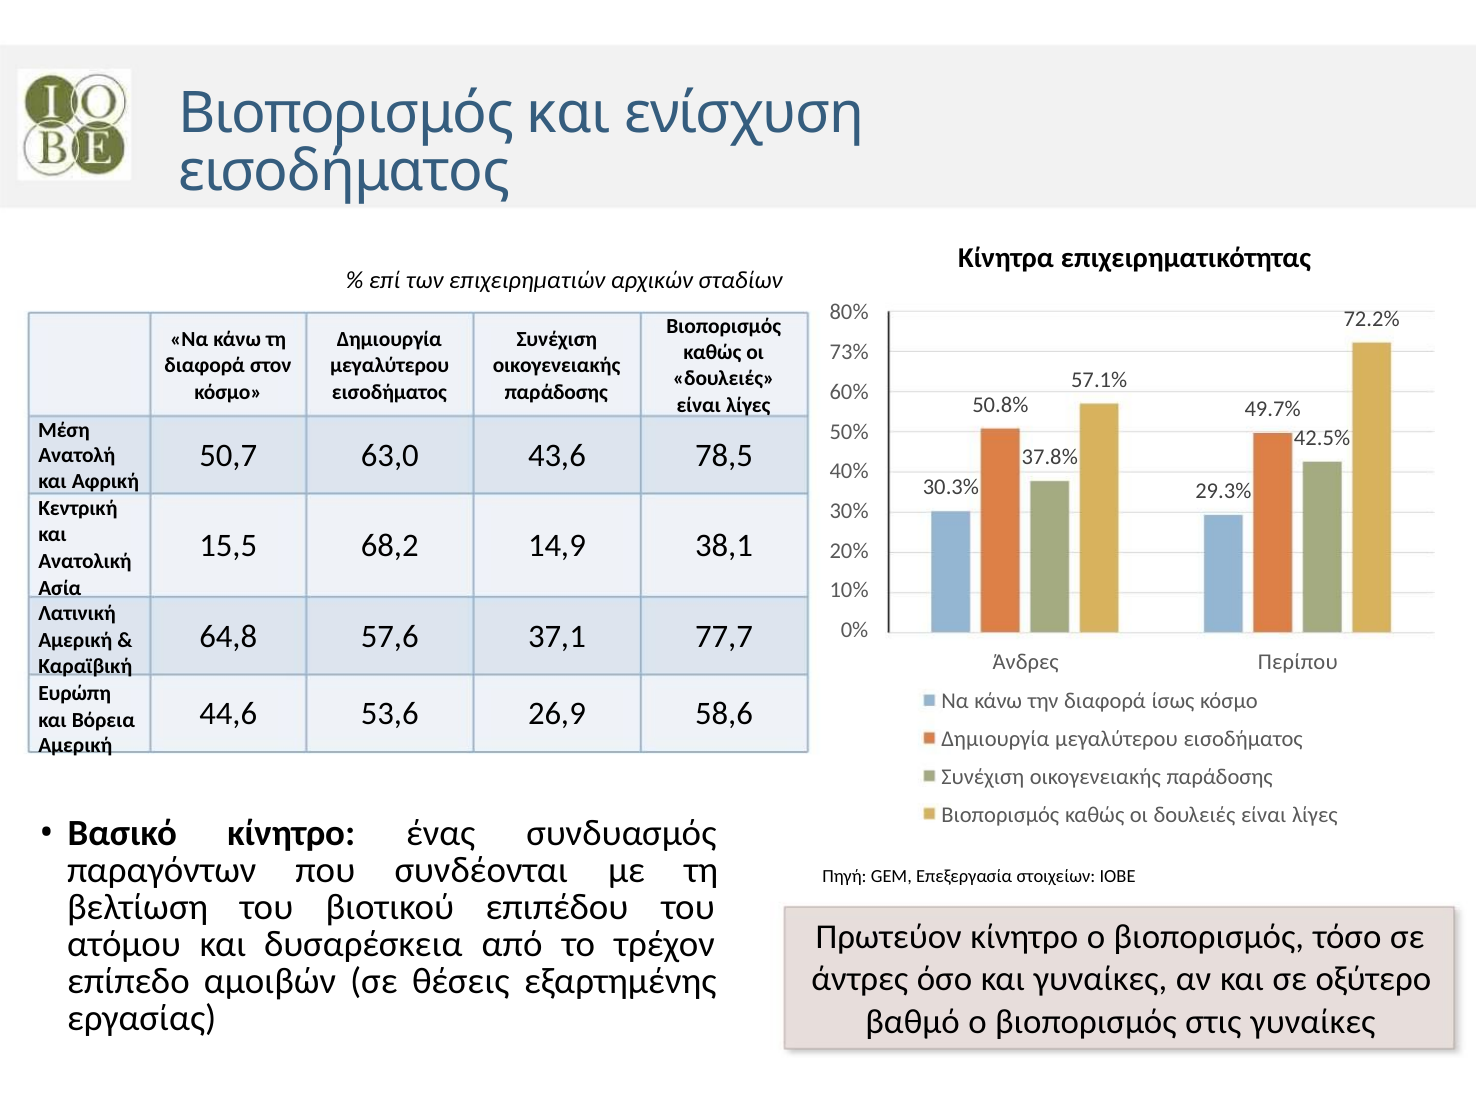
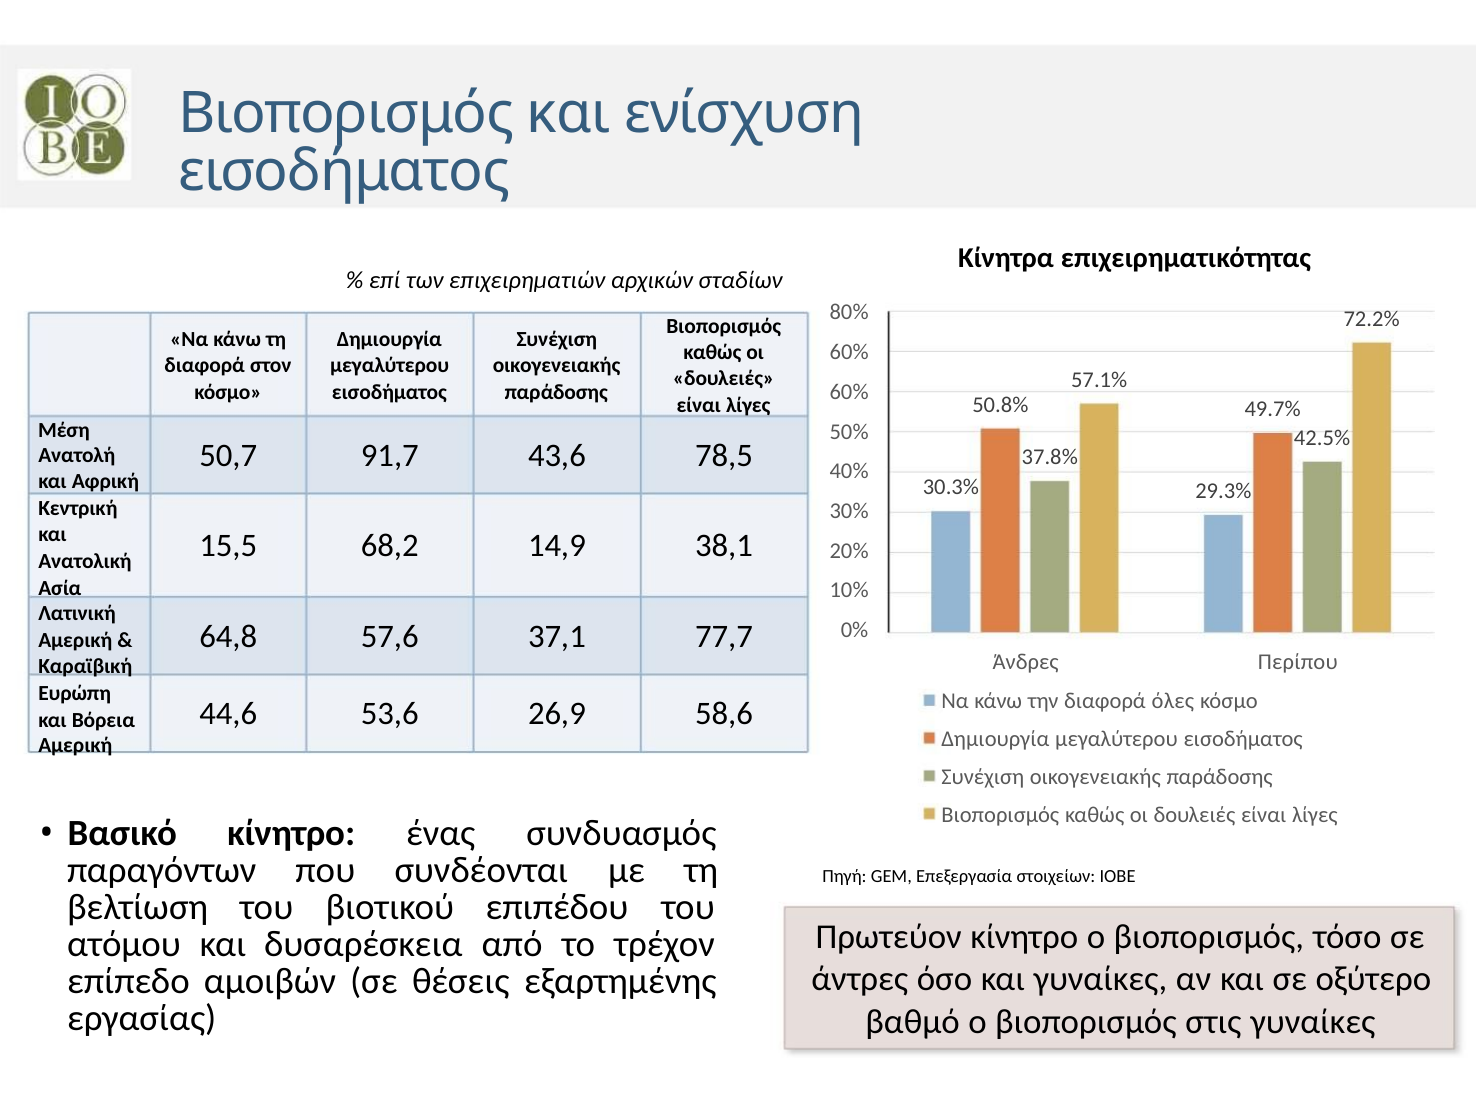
73%: 73% -> 60% (849, 353)
63,0: 63,0 -> 91,7 (390, 456)
ίσως: ίσως -> όλες (1173, 701)
